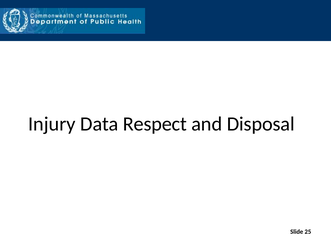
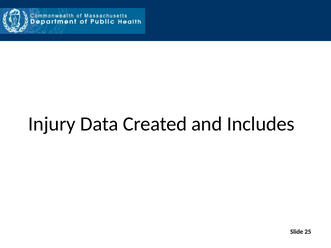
Respect: Respect -> Created (155, 124)
Disposal: Disposal -> Includes (261, 124)
